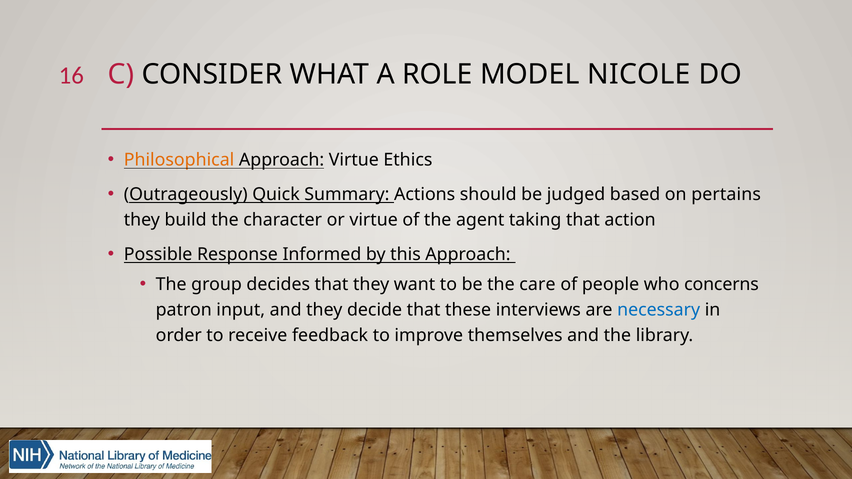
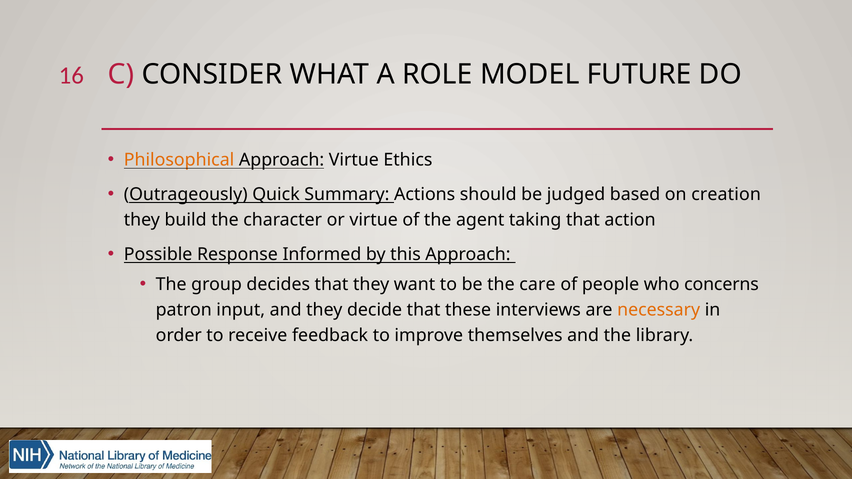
NICOLE: NICOLE -> FUTURE (639, 75)
pertains: pertains -> creation (726, 195)
necessary colour: blue -> orange (659, 310)
